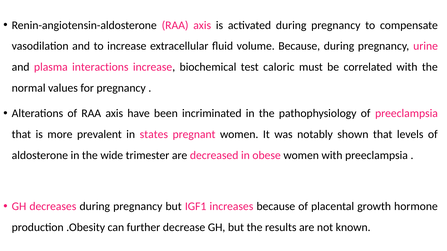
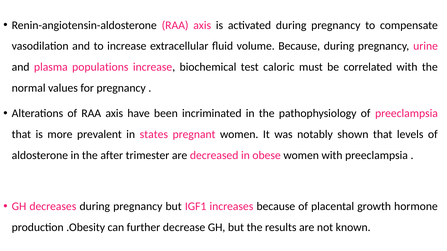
interactions: interactions -> populations (100, 67)
wide: wide -> after (112, 156)
